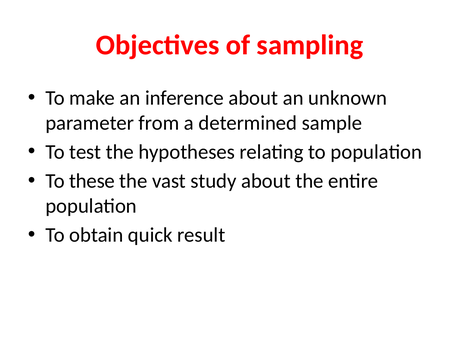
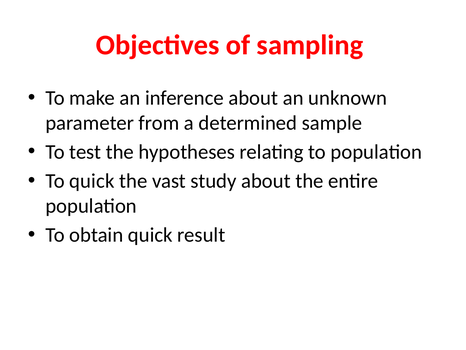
To these: these -> quick (92, 181)
